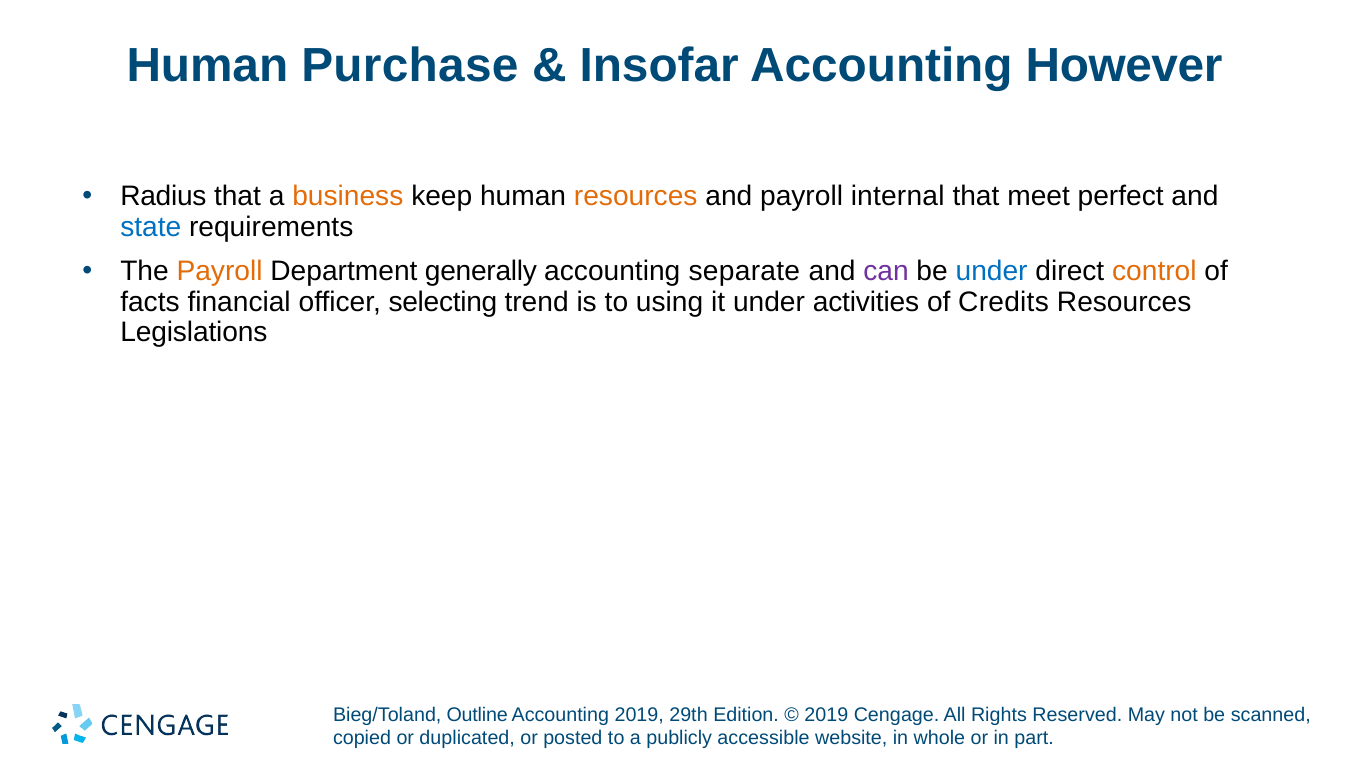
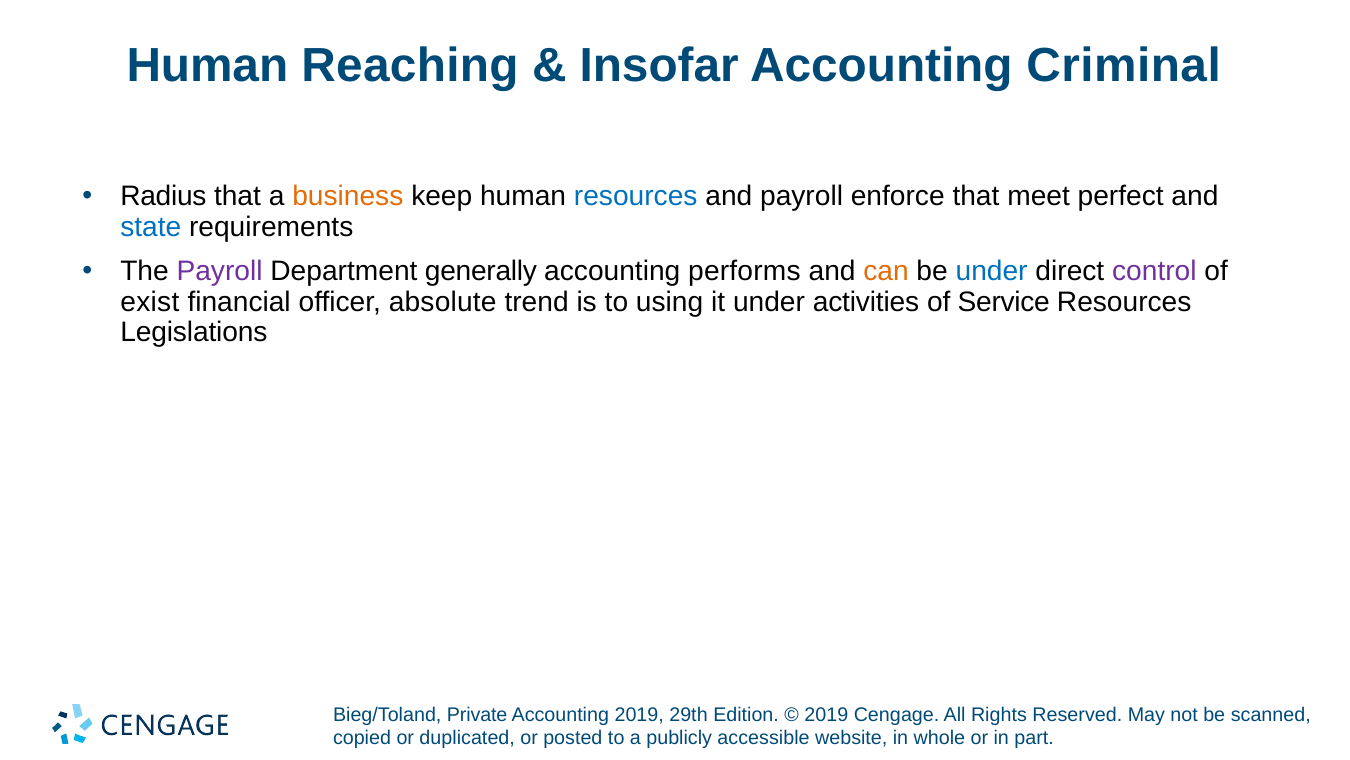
Purchase: Purchase -> Reaching (410, 66)
However: However -> Criminal (1124, 66)
resources colour: orange -> blue (636, 196)
internal: internal -> enforce (898, 196)
Payroll colour: orange -> purple (220, 271)
separate: separate -> performs (744, 271)
can colour: purple -> orange (886, 271)
control colour: orange -> purple (1154, 271)
facts: facts -> exist (150, 302)
selecting: selecting -> absolute (443, 302)
Credits: Credits -> Service (1004, 302)
Outline: Outline -> Private (477, 714)
